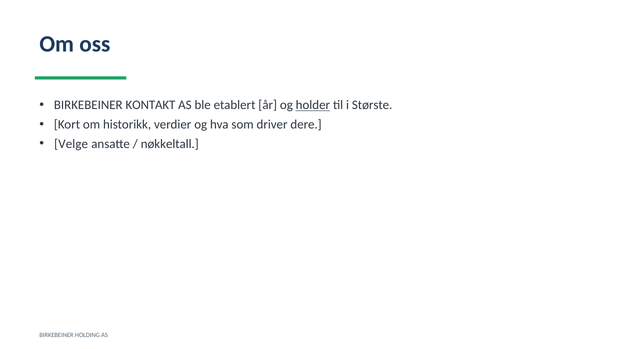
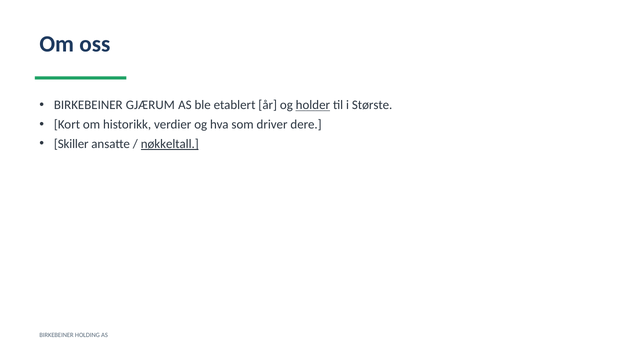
KONTAKT: KONTAKT -> GJÆRUM (150, 105)
Velge: Velge -> Skiller (71, 144)
nøkkeltall underline: none -> present (170, 144)
